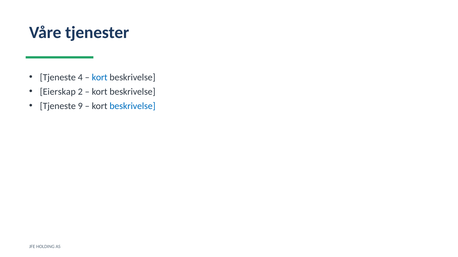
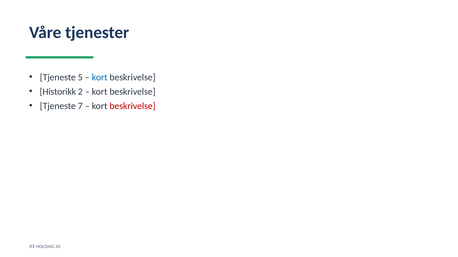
4: 4 -> 5 (80, 78)
Eierskap: Eierskap -> Historikk (58, 92)
9: 9 -> 7 (80, 106)
beskrivelse colour: blue -> red (133, 106)
